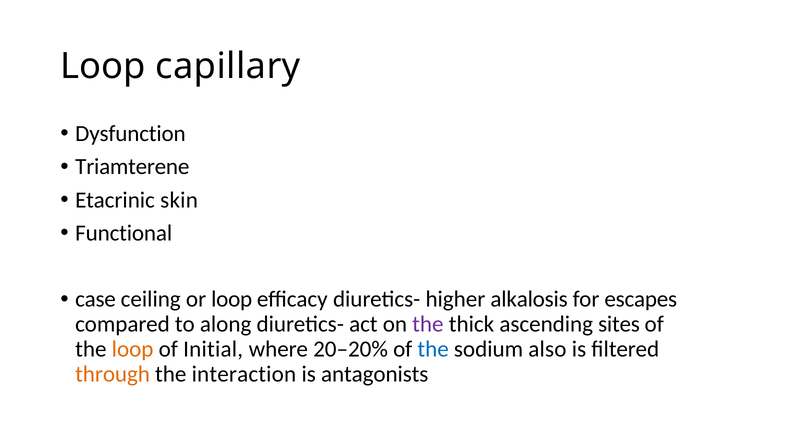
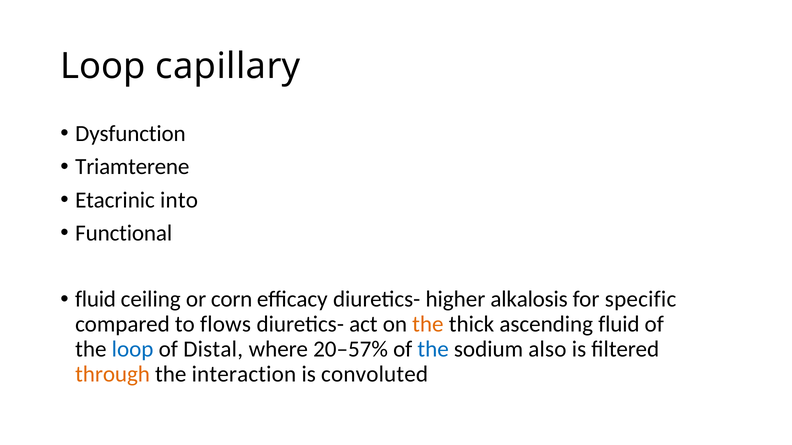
skin: skin -> into (179, 200)
case: case -> fluid (96, 300)
or loop: loop -> corn (232, 300)
escapes: escapes -> specific (641, 300)
along: along -> flows (226, 325)
the colour: purple -> orange (428, 325)
ascending sites: sites -> fluid (619, 325)
loop colour: orange -> blue (133, 349)
Initial: Initial -> Distal (213, 349)
20–20%: 20–20% -> 20–57% (351, 349)
antagonists: antagonists -> convoluted (375, 374)
